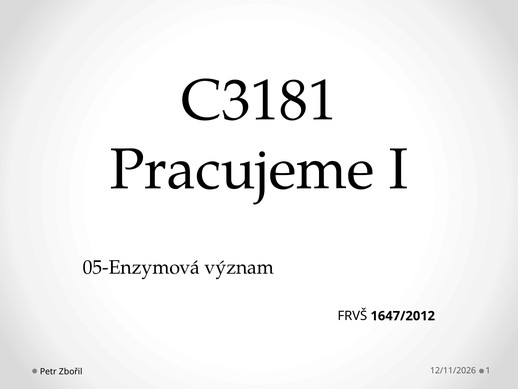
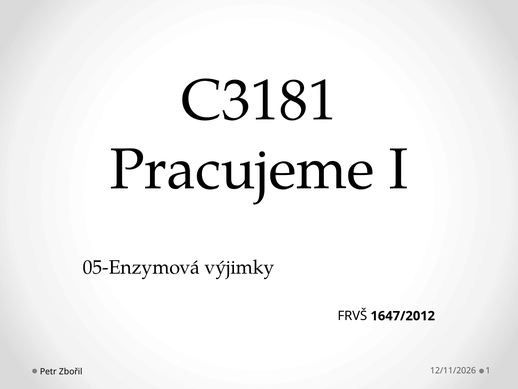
význam: význam -> výjimky (239, 267)
